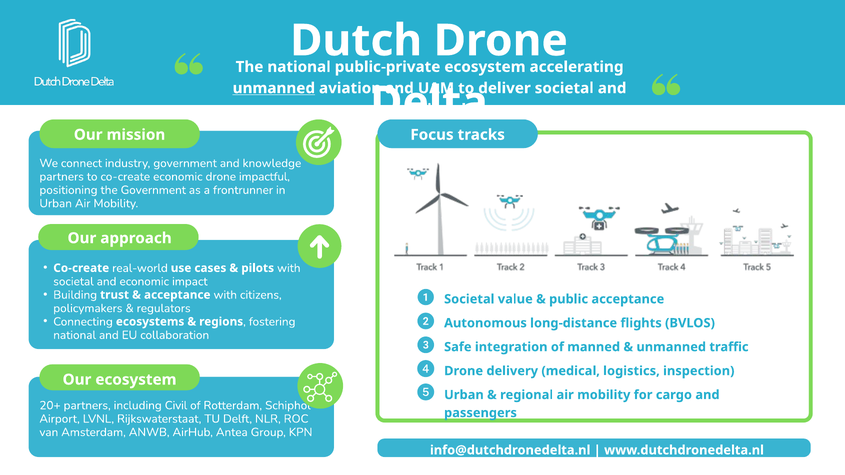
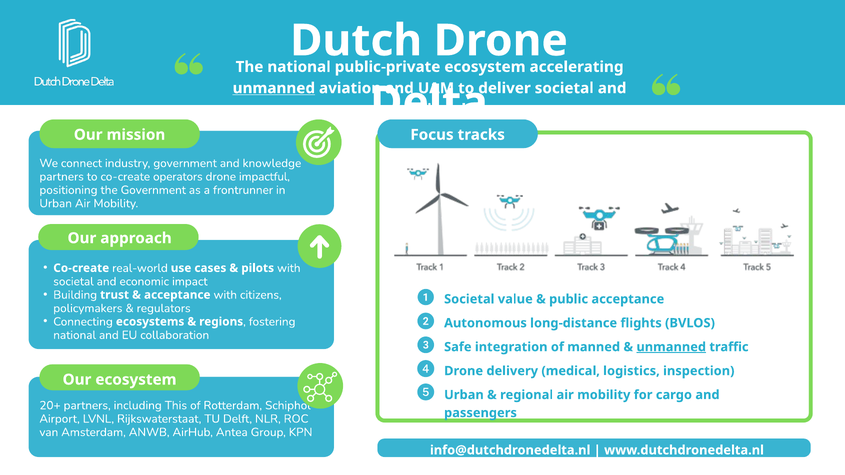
co-create economic: economic -> operators (178, 177)
unmanned underline: none -> present (671, 347)
Civil: Civil -> This (176, 406)
